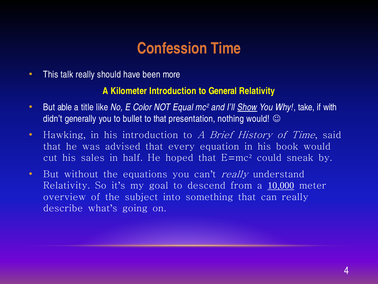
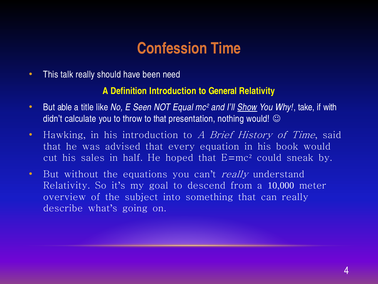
more: more -> need (171, 74)
Kilometer: Kilometer -> Definition (129, 91)
Color: Color -> Seen (142, 107)
generally: generally -> calculate (80, 118)
bullet: bullet -> throw (132, 118)
10,000 underline: present -> none (281, 185)
